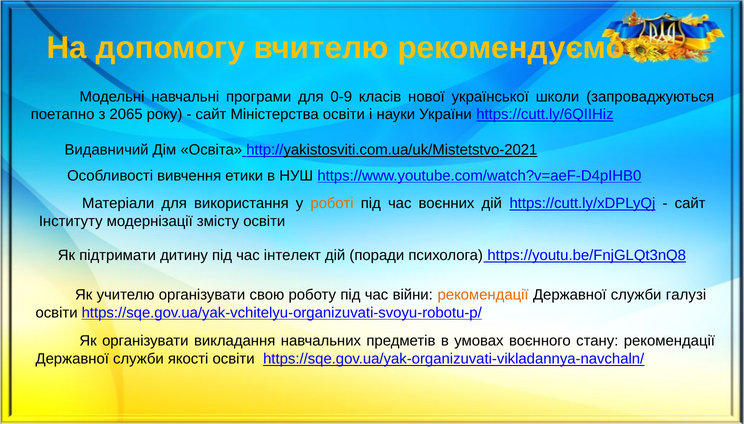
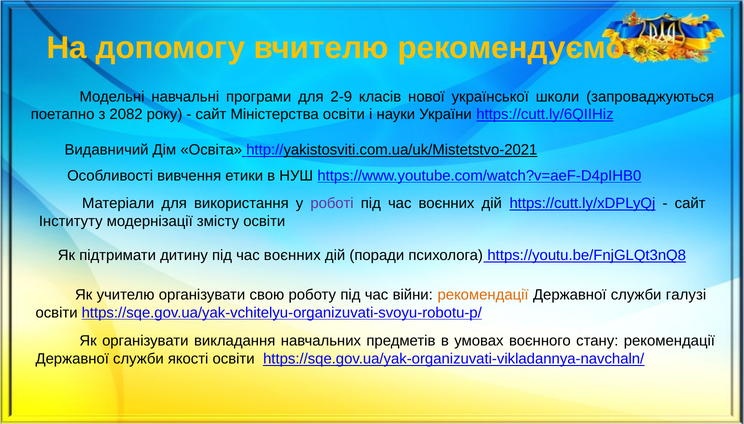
0-9: 0-9 -> 2-9 (341, 97)
2065: 2065 -> 2082 (126, 115)
роботі colour: orange -> purple (332, 204)
дитину під час інтелект: інтелект -> воєнних (292, 256)
